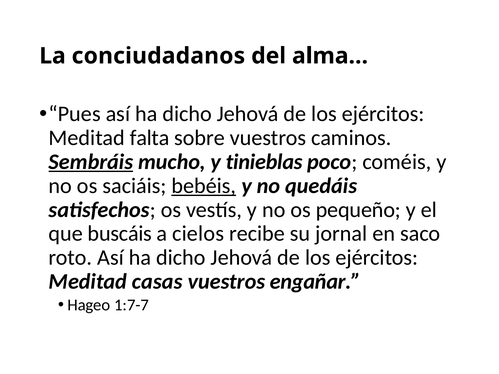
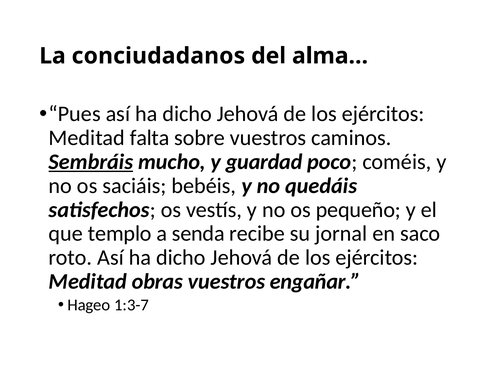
tinieblas: tinieblas -> guardad (264, 162)
bebéis underline: present -> none (204, 186)
buscáis: buscáis -> templo (120, 234)
cielos: cielos -> senda (198, 234)
casas: casas -> obras (157, 282)
1:7-7: 1:7-7 -> 1:3-7 (132, 305)
